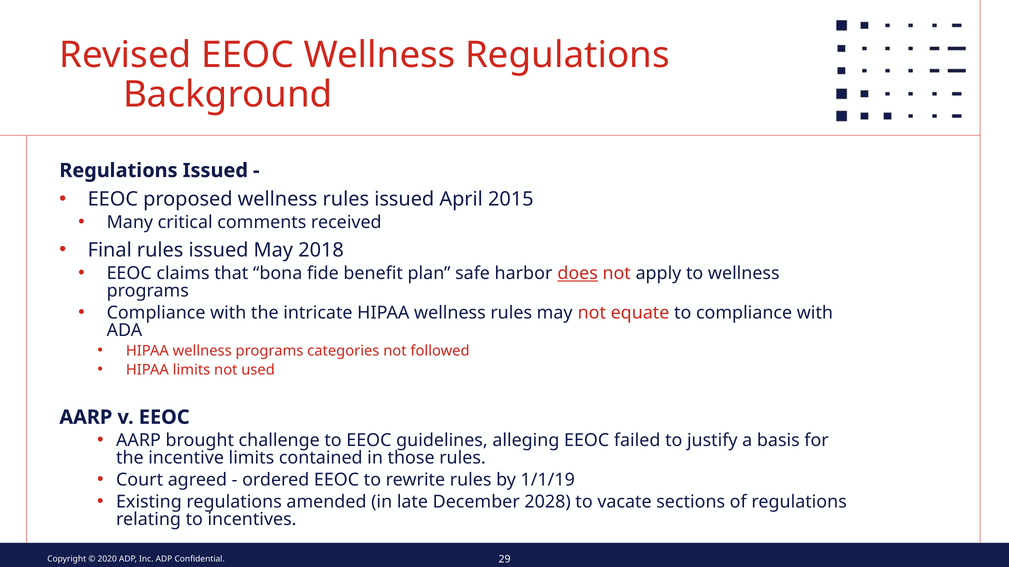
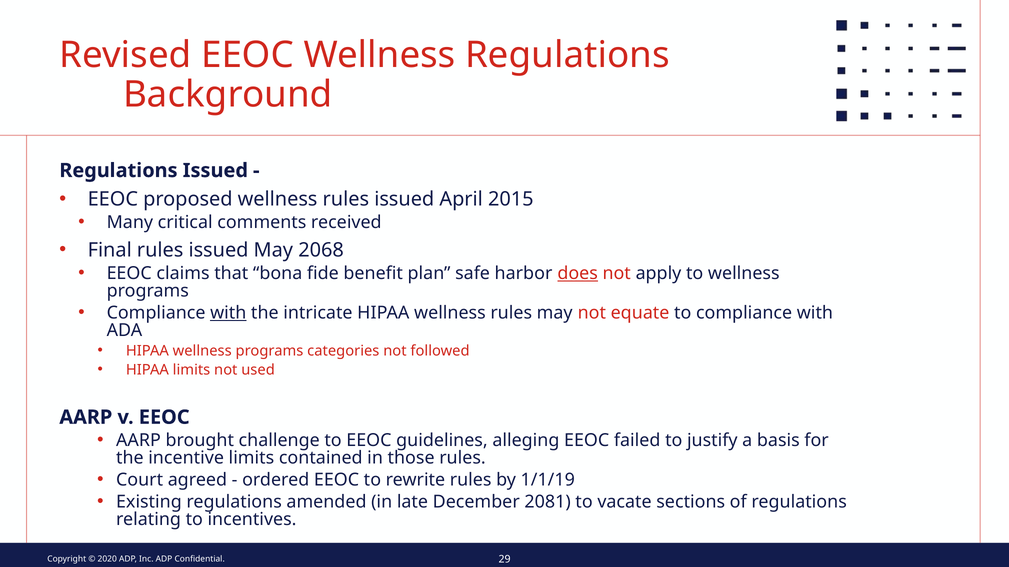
2018: 2018 -> 2068 (321, 250)
with underline: none -> present (228, 313)
2028: 2028 -> 2081 (548, 502)
